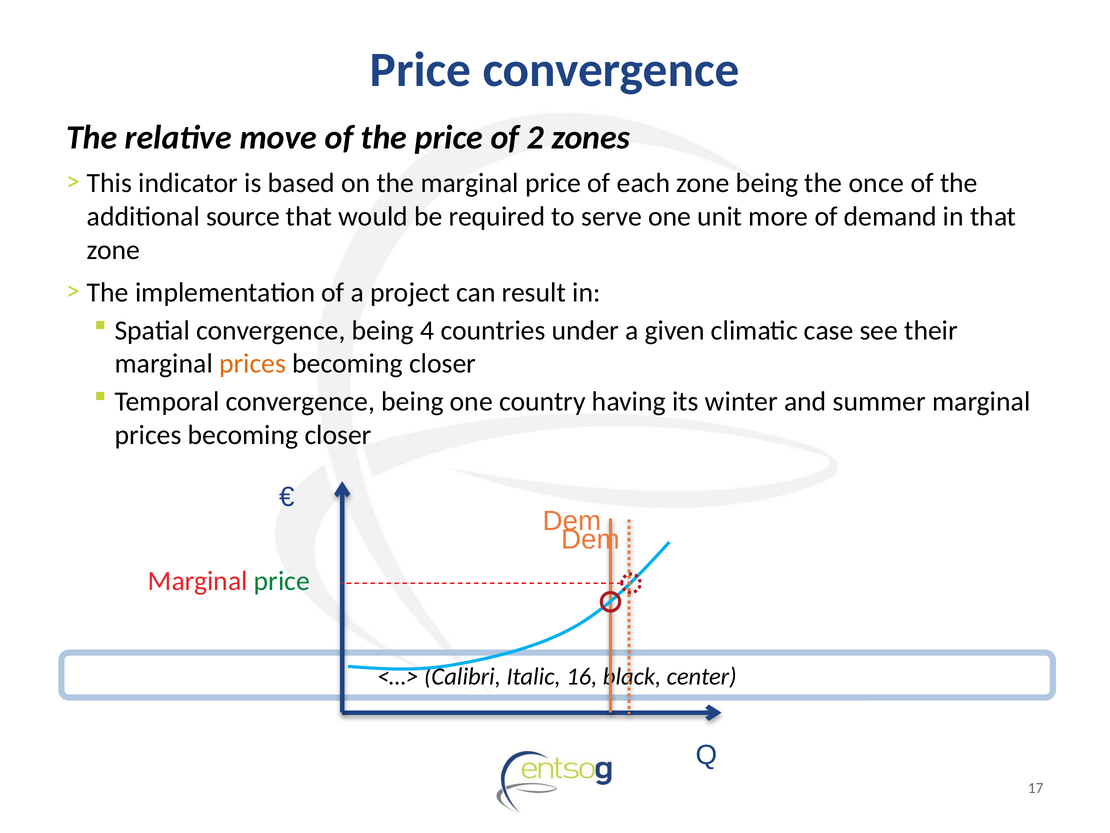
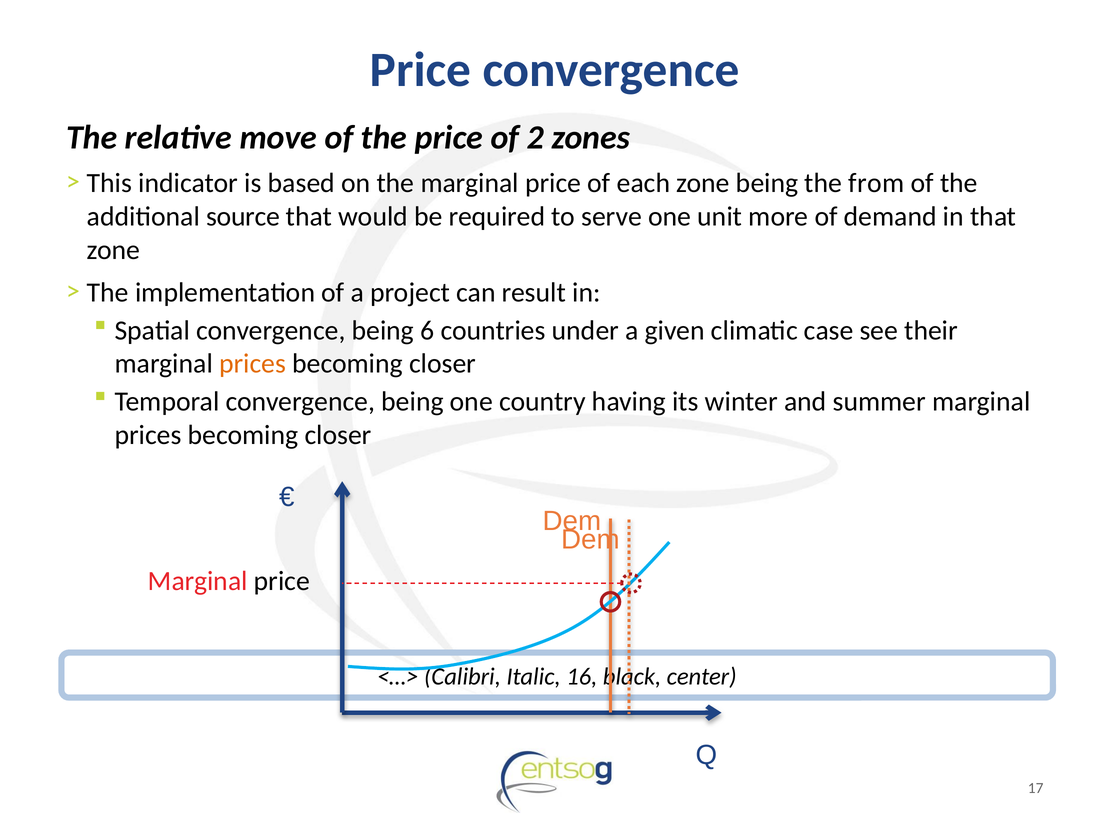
once: once -> from (876, 183)
4: 4 -> 6 (427, 330)
price colour: green -> black (282, 581)
